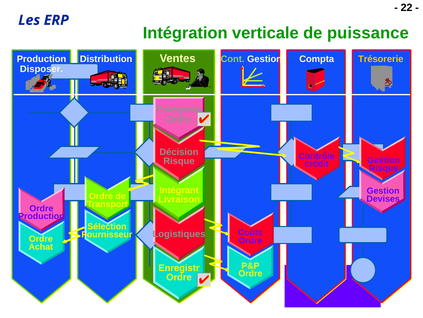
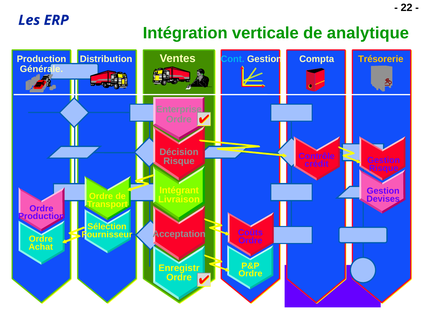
puissance: puissance -> analytique (368, 33)
Cont colour: light green -> light blue (233, 59)
Disposer: Disposer -> Générale (41, 69)
Logistiques: Logistiques -> Acceptation (179, 234)
